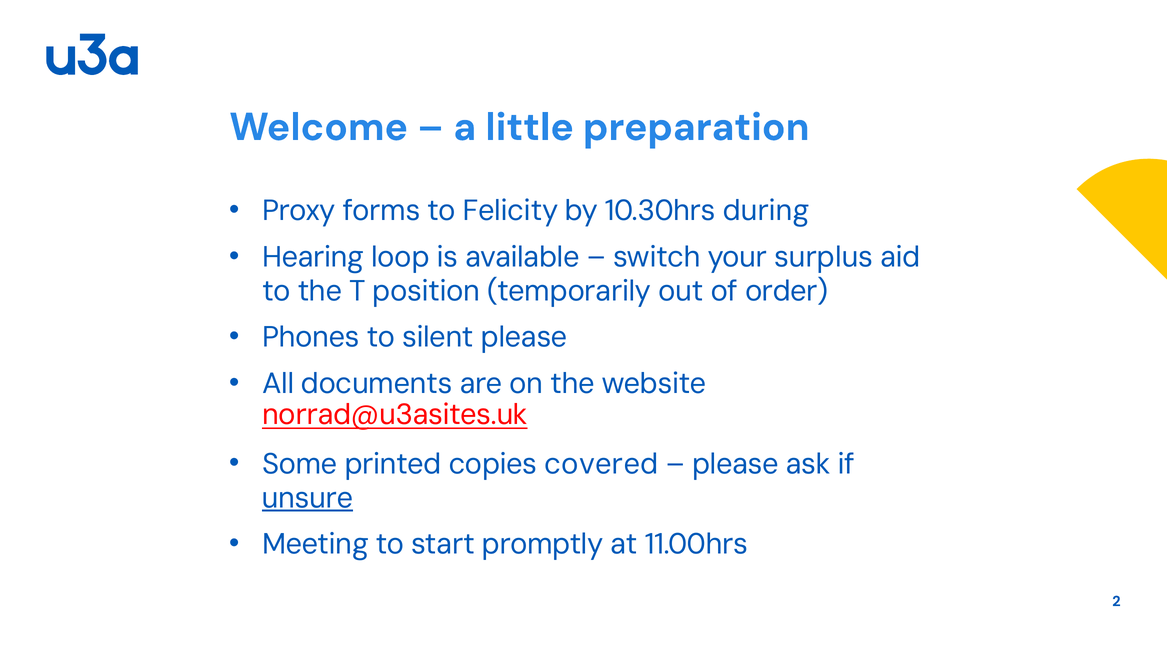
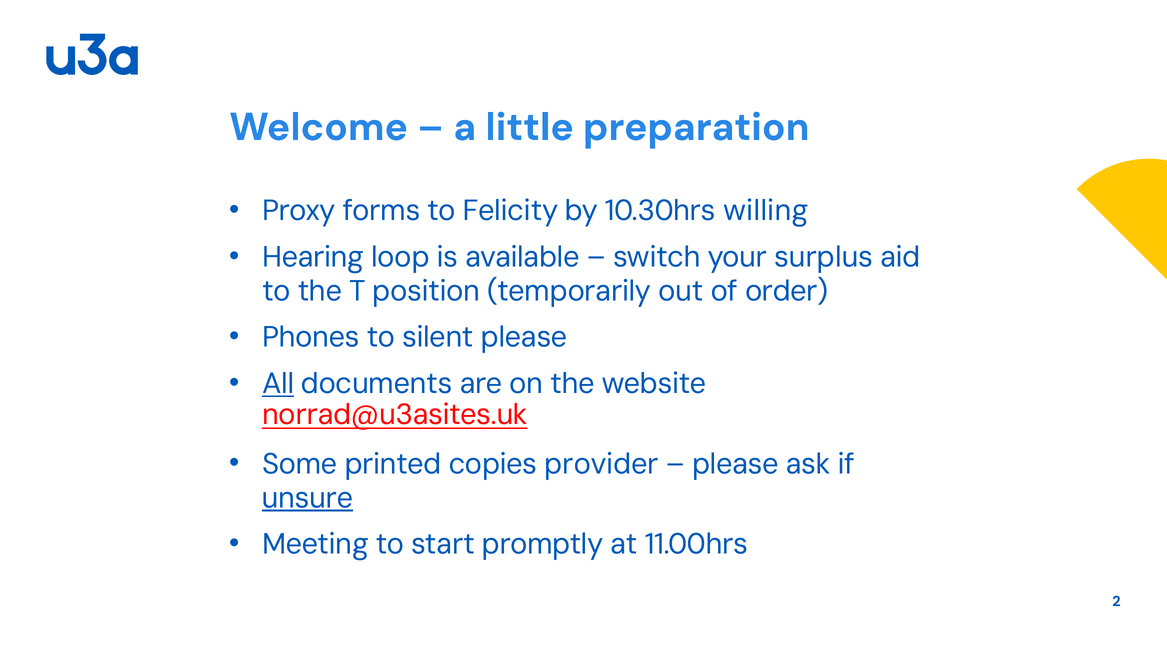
during: during -> willing (766, 211)
All underline: none -> present (278, 383)
covered: covered -> provider (602, 464)
